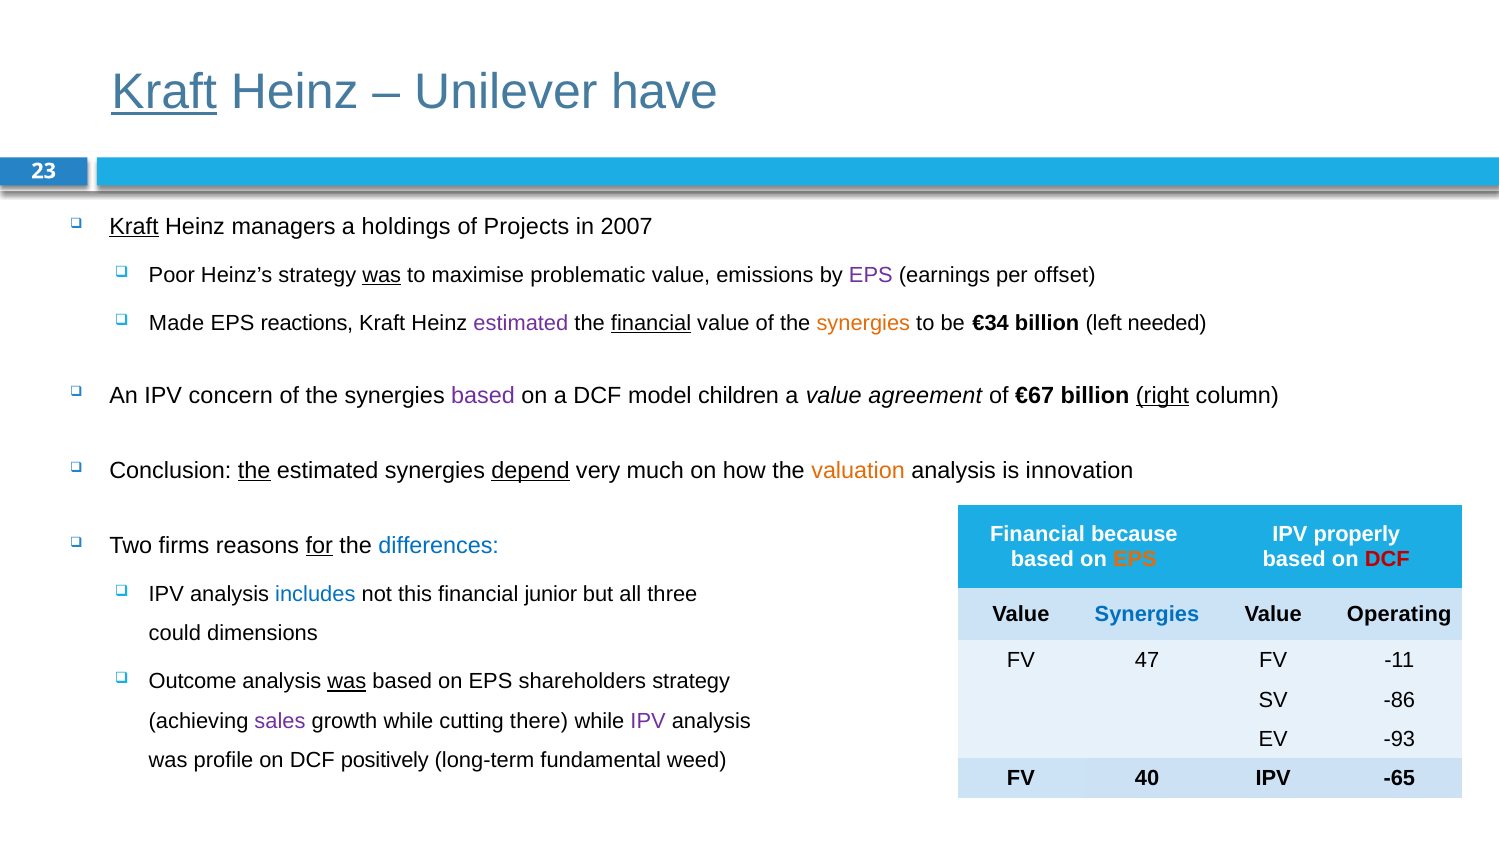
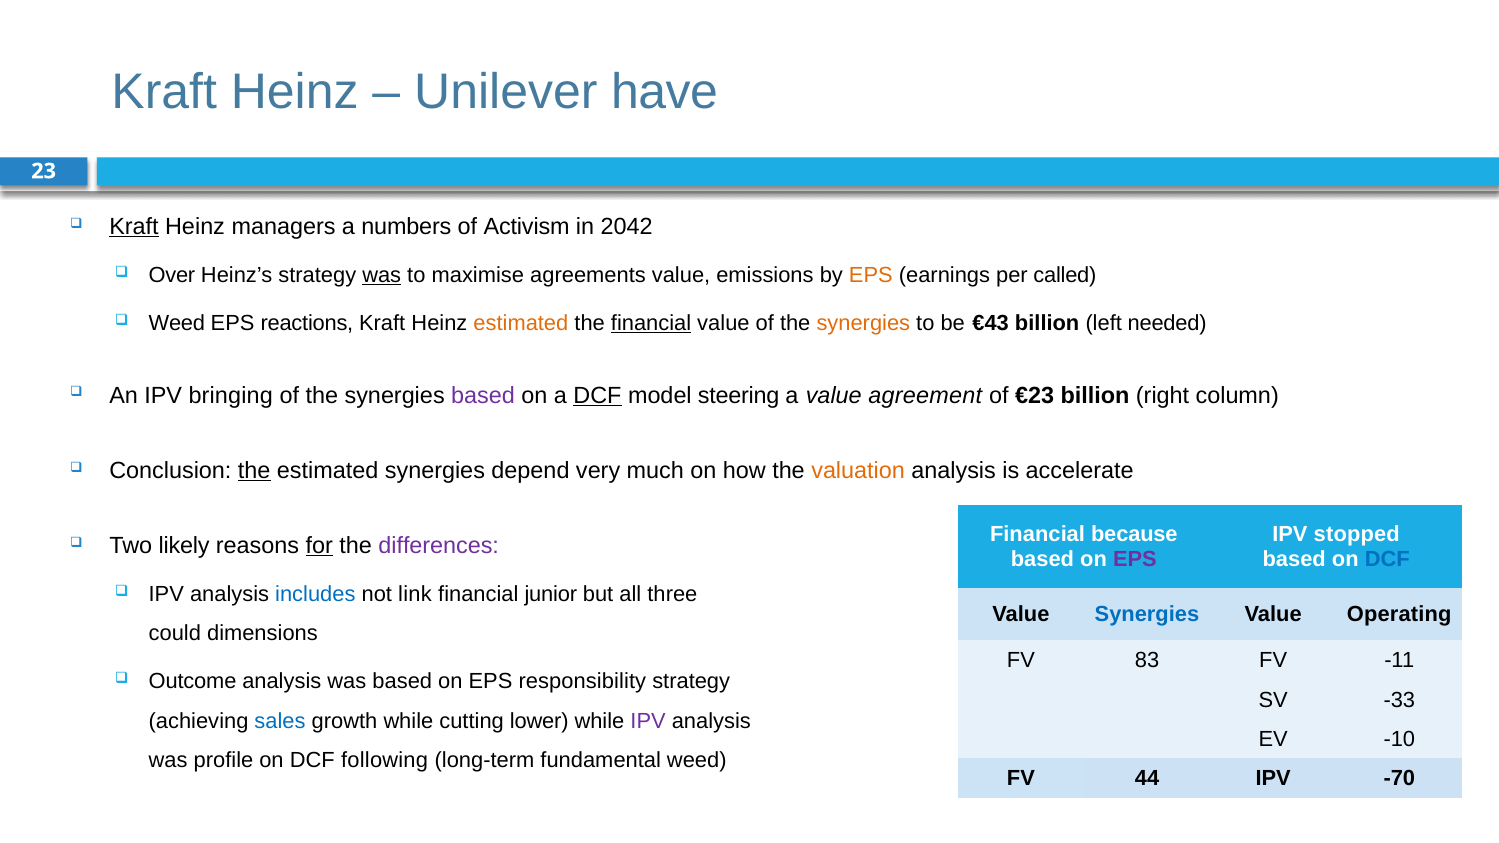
Kraft underline: present -> none (164, 92)
holdings: holdings -> numbers (406, 227)
Projects: Projects -> Activism (527, 227)
2007: 2007 -> 2042 (627, 227)
Poor: Poor -> Over (172, 275)
problematic: problematic -> agreements (588, 275)
EPS colour: purple -> orange (871, 275)
offset: offset -> called (1065, 275)
Made: Made -> Weed (177, 323)
estimated colour: purple -> orange (521, 323)
€34: €34 -> €43 (991, 323)
concern: concern -> bringing (231, 395)
DCF underline: none -> present (597, 395)
children: children -> steering (739, 395)
€67: €67 -> €23 (1035, 395)
right underline: present -> none (1163, 395)
depend underline: present -> none (530, 471)
innovation: innovation -> accelerate (1080, 471)
properly: properly -> stopped (1357, 535)
firms: firms -> likely (184, 546)
differences colour: blue -> purple (439, 546)
DCF colour: red -> blue (1387, 559)
EPS colour: orange -> purple (1135, 560)
this: this -> link (415, 595)
47: 47 -> 83 (1147, 661)
was underline: present -> none (347, 682)
shareholders: shareholders -> responsibility (582, 682)
-86: -86 -> -33 (1399, 700)
sales colour: purple -> blue (280, 721)
there: there -> lower (539, 721)
-93: -93 -> -10 (1399, 739)
positively: positively -> following (385, 760)
40: 40 -> 44 (1147, 779)
-65: -65 -> -70 (1399, 779)
